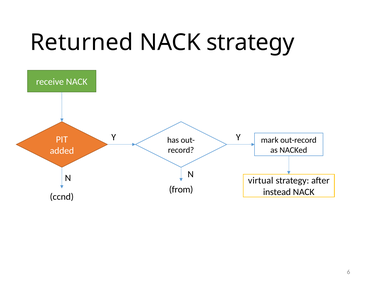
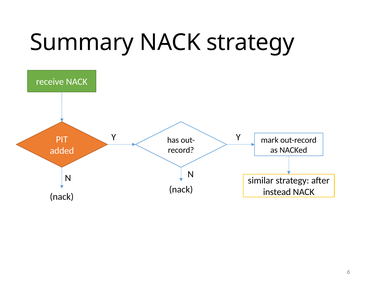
Returned: Returned -> Summary (82, 43)
virtual: virtual -> similar (261, 181)
from: from -> nack (181, 189)
ccnd: ccnd -> nack (62, 197)
